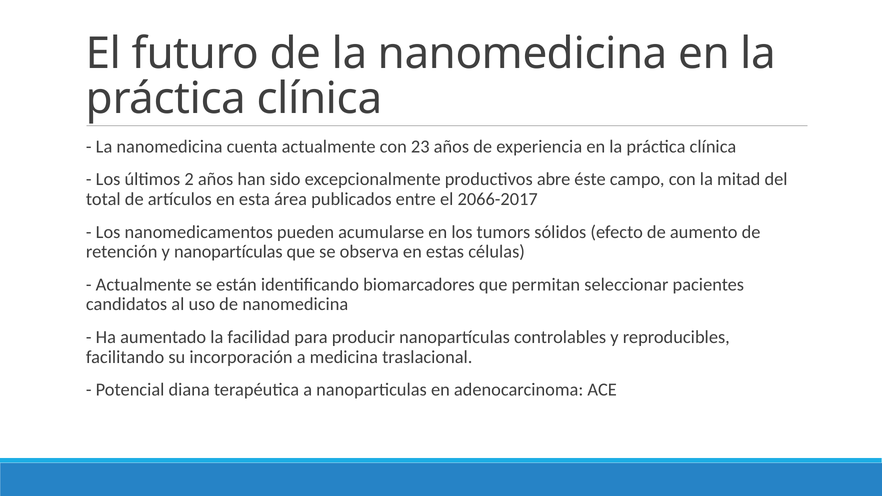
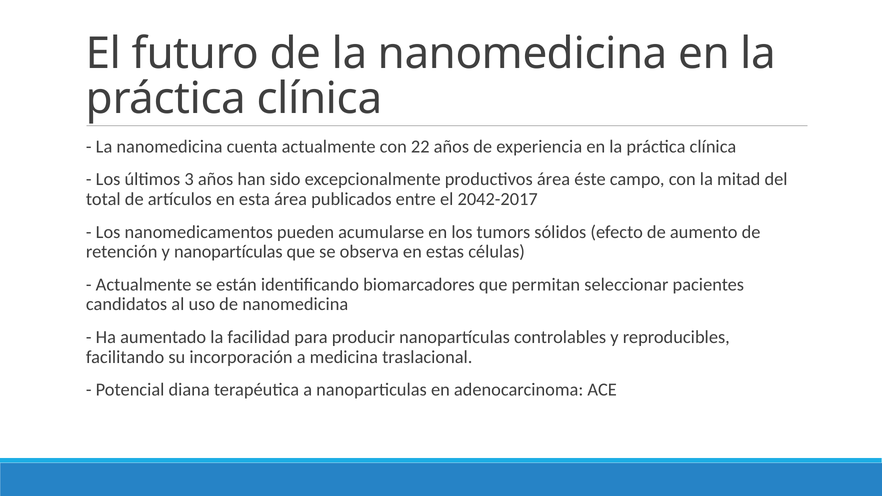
23: 23 -> 22 (420, 147)
2: 2 -> 3 (189, 179)
productivos abre: abre -> área (554, 179)
2066-2017: 2066-2017 -> 2042-2017 (498, 199)
